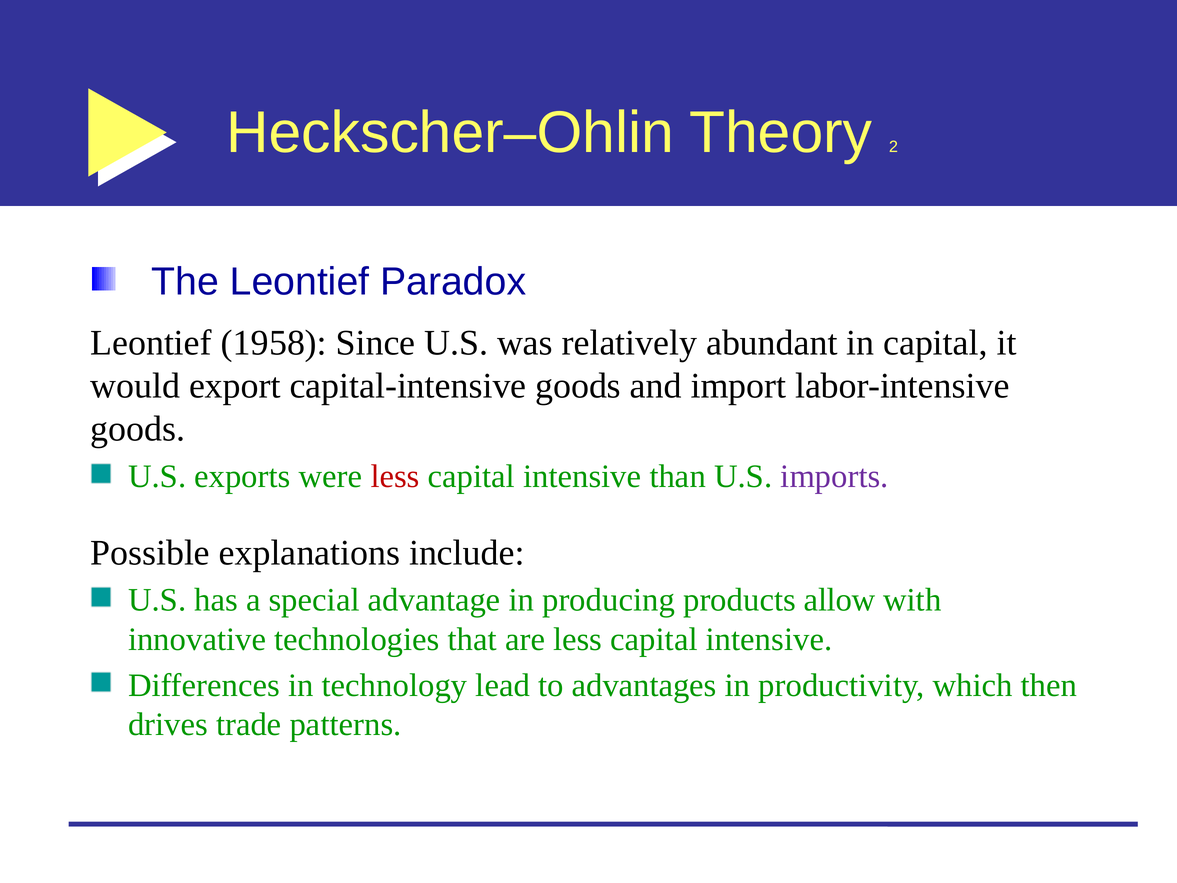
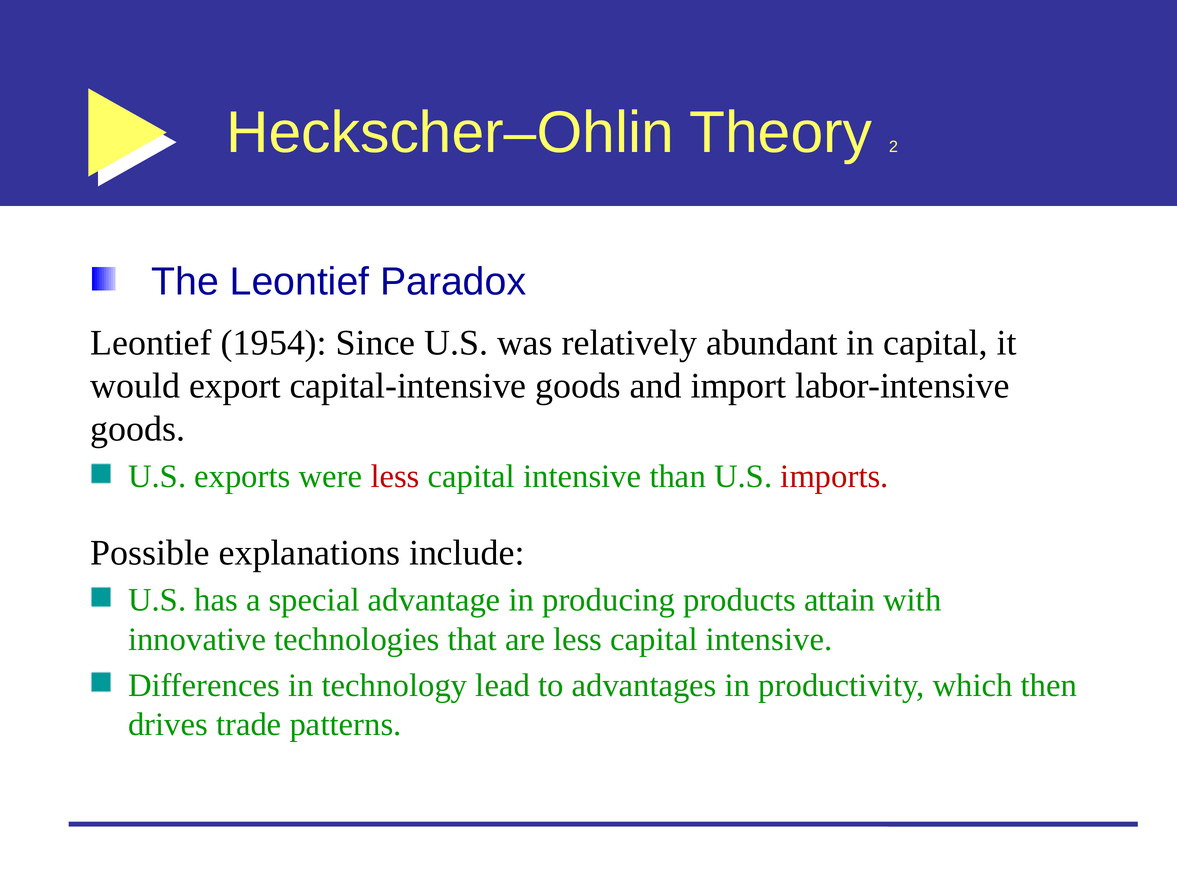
58: 58 -> 54 (298, 343)
imports colour: purple -> red (835, 476)
allow: allow -> attain (840, 600)
